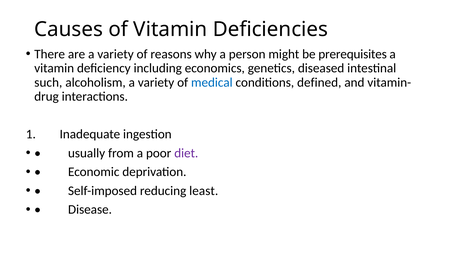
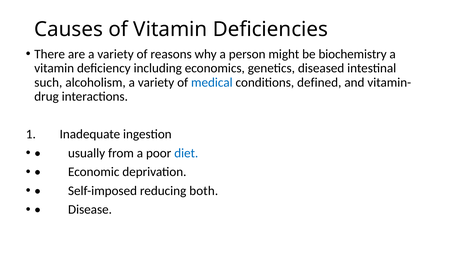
prerequisites: prerequisites -> biochemistry (353, 54)
diet colour: purple -> blue (186, 153)
least: least -> both (204, 191)
